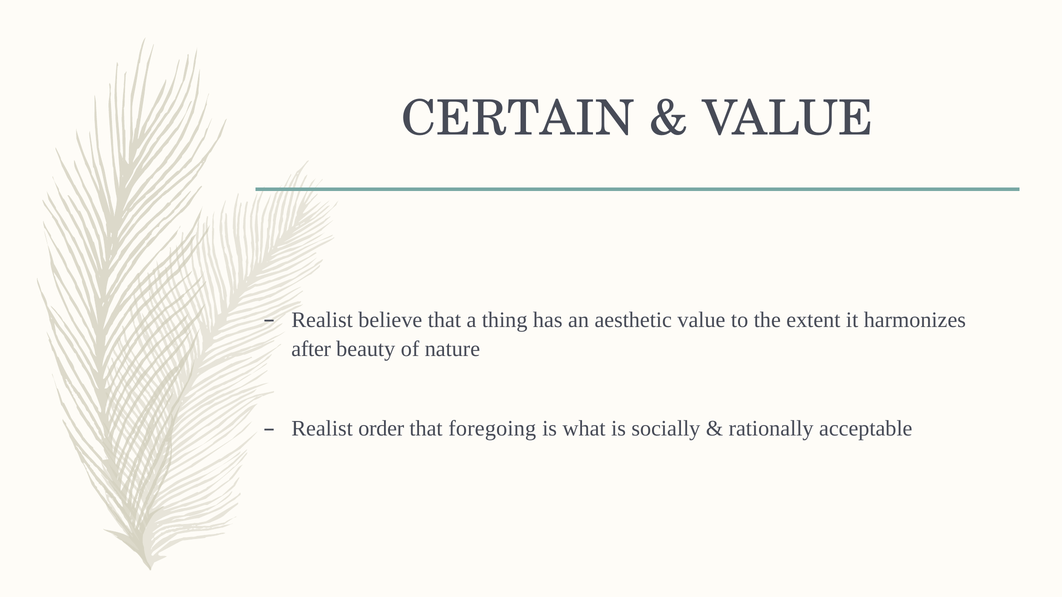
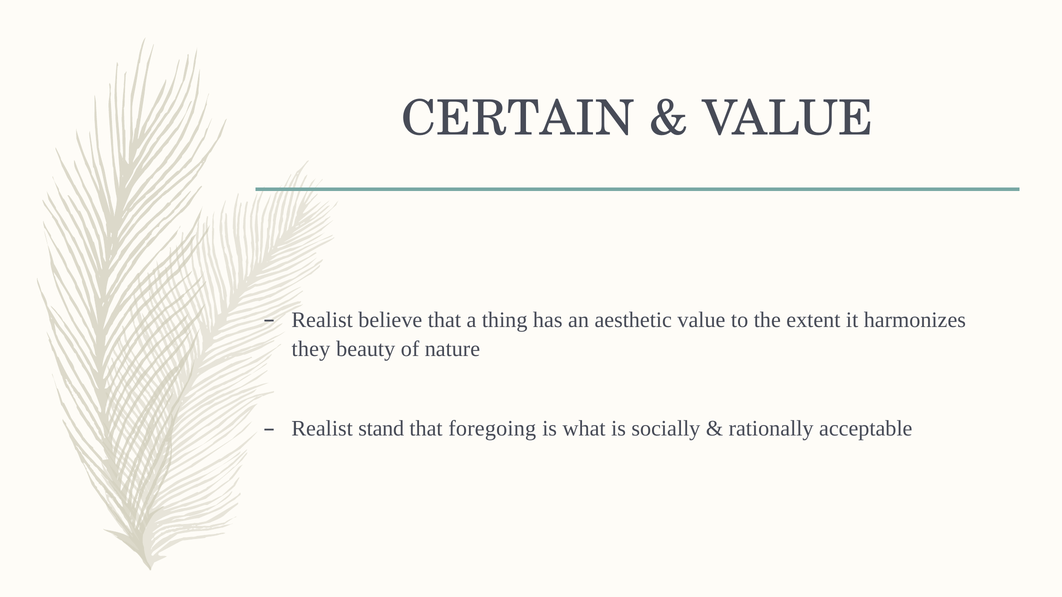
after: after -> they (311, 349)
order: order -> stand (381, 429)
